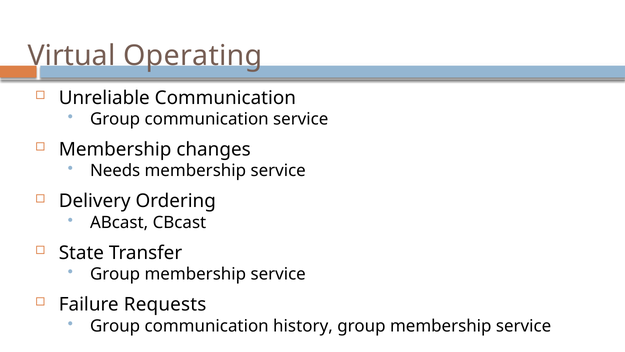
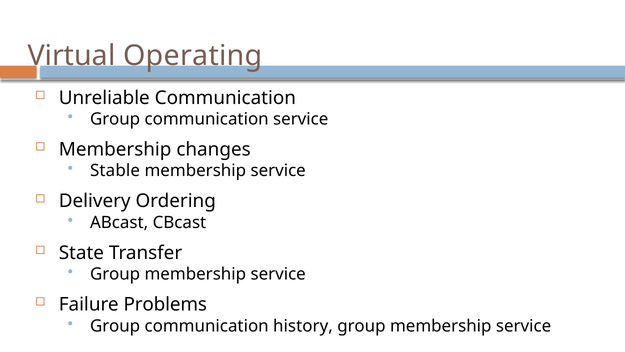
Needs: Needs -> Stable (115, 171)
Requests: Requests -> Problems (165, 304)
